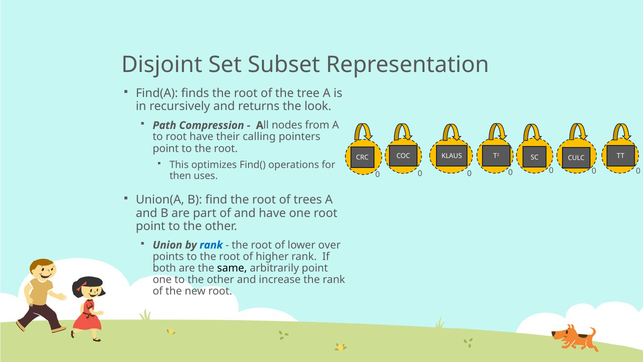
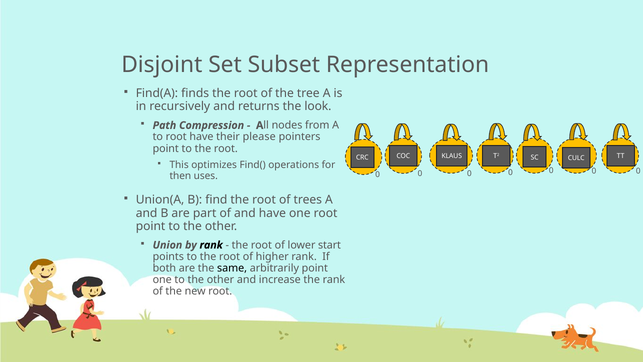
calling: calling -> please (259, 137)
rank colour: blue -> black (211, 245)
over: over -> start (330, 245)
